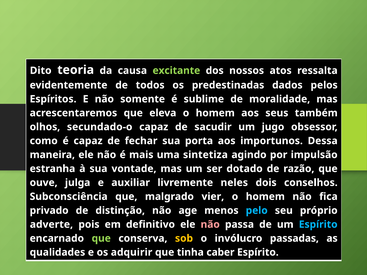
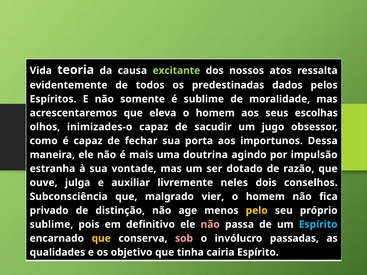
Dito: Dito -> Vida (41, 71)
também: também -> escolhas (316, 113)
secundado-o: secundado-o -> inimizades-o (100, 127)
sintetiza: sintetiza -> doutrina (205, 155)
pelo colour: light blue -> yellow (257, 211)
adverte: adverte -> sublime (51, 225)
que colour: light green -> yellow (101, 239)
sob colour: yellow -> pink (184, 239)
adquirir: adquirir -> objetivo (132, 252)
caber: caber -> cairia (220, 252)
